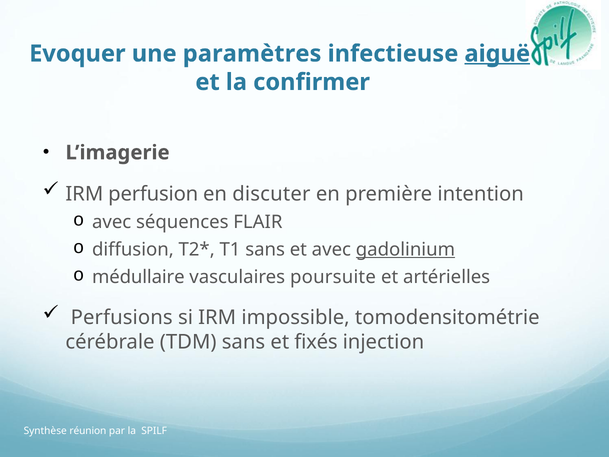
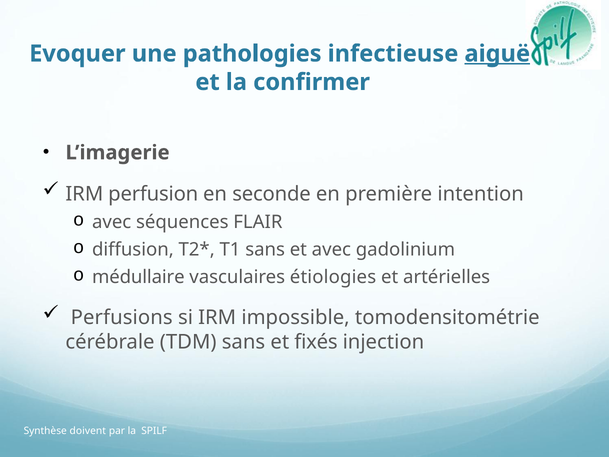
paramètres: paramètres -> pathologies (252, 54)
discuter: discuter -> seconde (272, 194)
gadolinium underline: present -> none (405, 250)
poursuite: poursuite -> étiologies (333, 277)
réunion: réunion -> doivent (88, 431)
